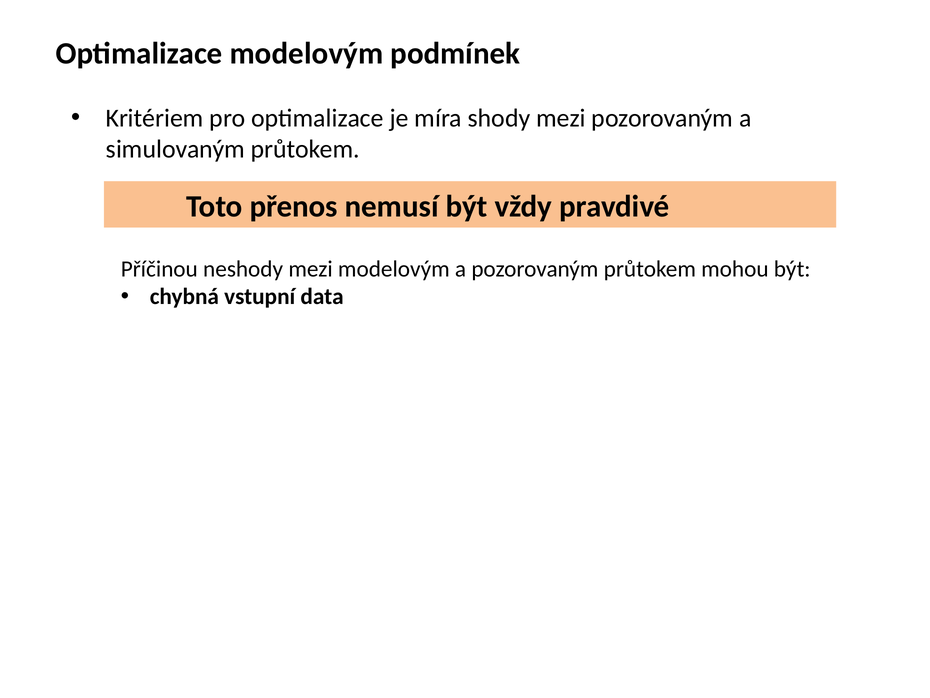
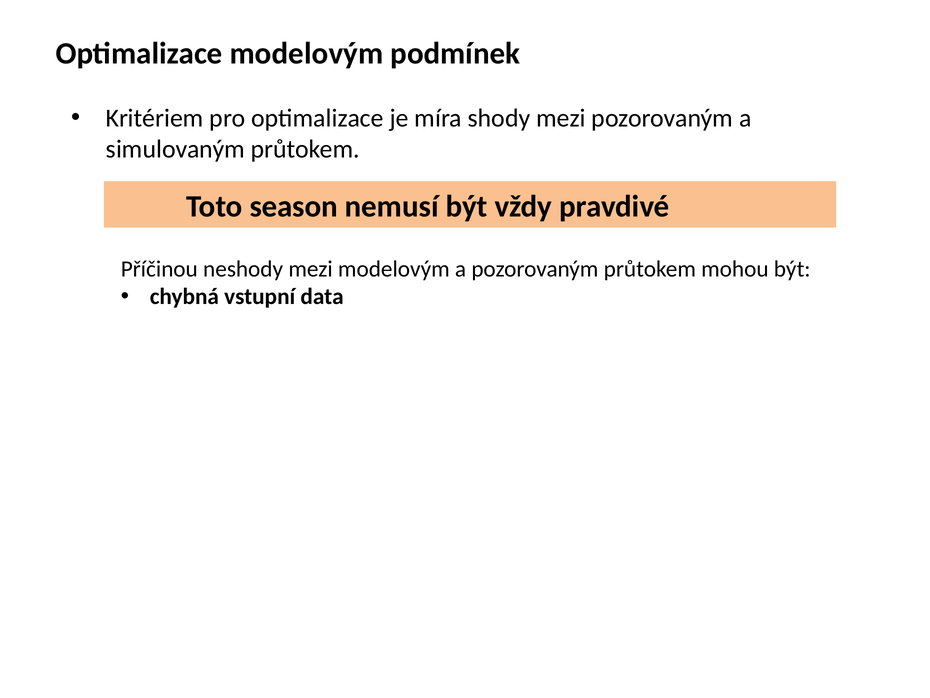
přenos: přenos -> season (294, 206)
